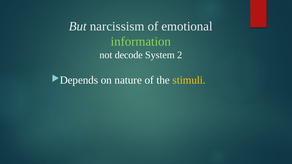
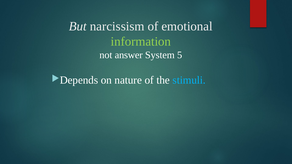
decode: decode -> answer (129, 55)
2: 2 -> 5 (180, 55)
stimuli colour: yellow -> light blue (189, 80)
